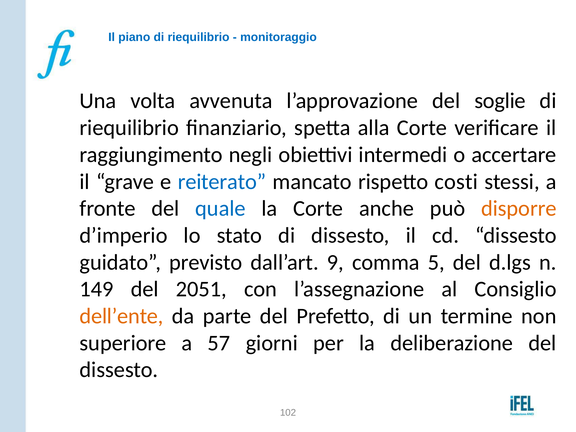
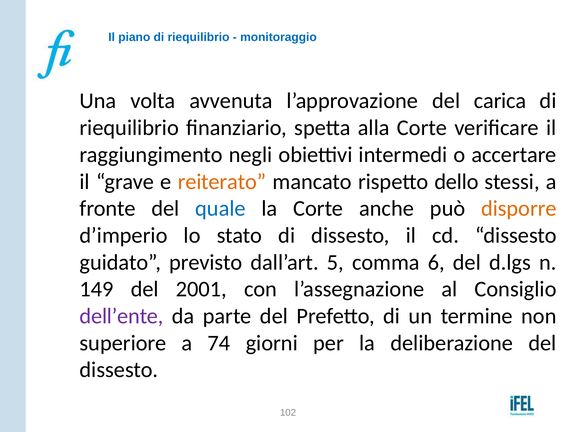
soglie: soglie -> carica (500, 101)
reiterato colour: blue -> orange (222, 182)
costi: costi -> dello (456, 182)
9: 9 -> 5 (335, 262)
5: 5 -> 6 (436, 262)
2051: 2051 -> 2001 (201, 289)
dell’ente colour: orange -> purple (121, 316)
57: 57 -> 74 (219, 343)
